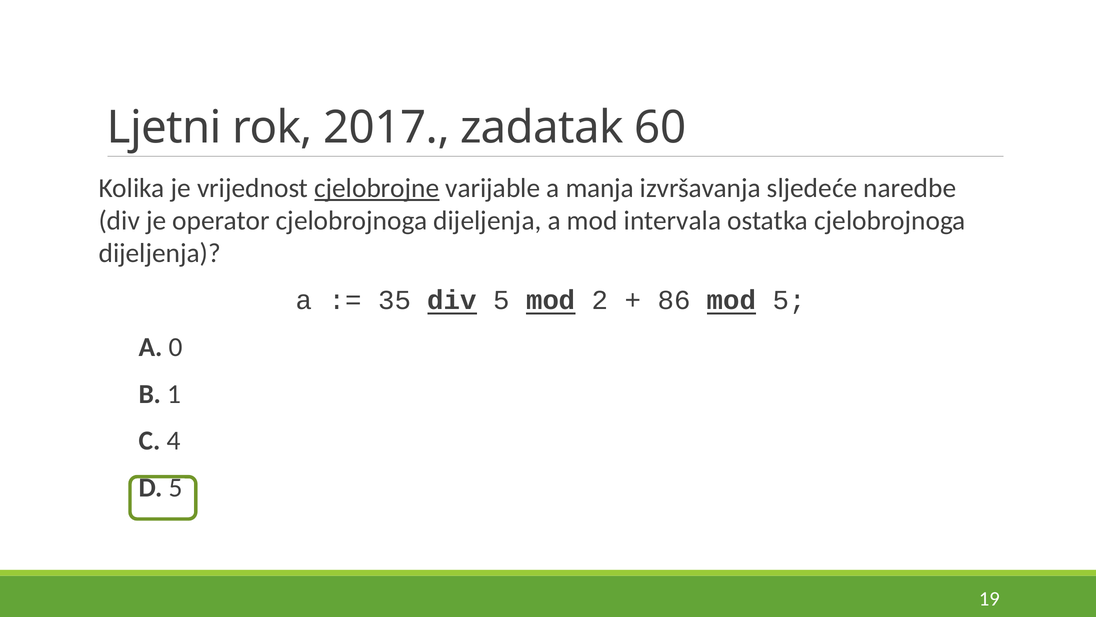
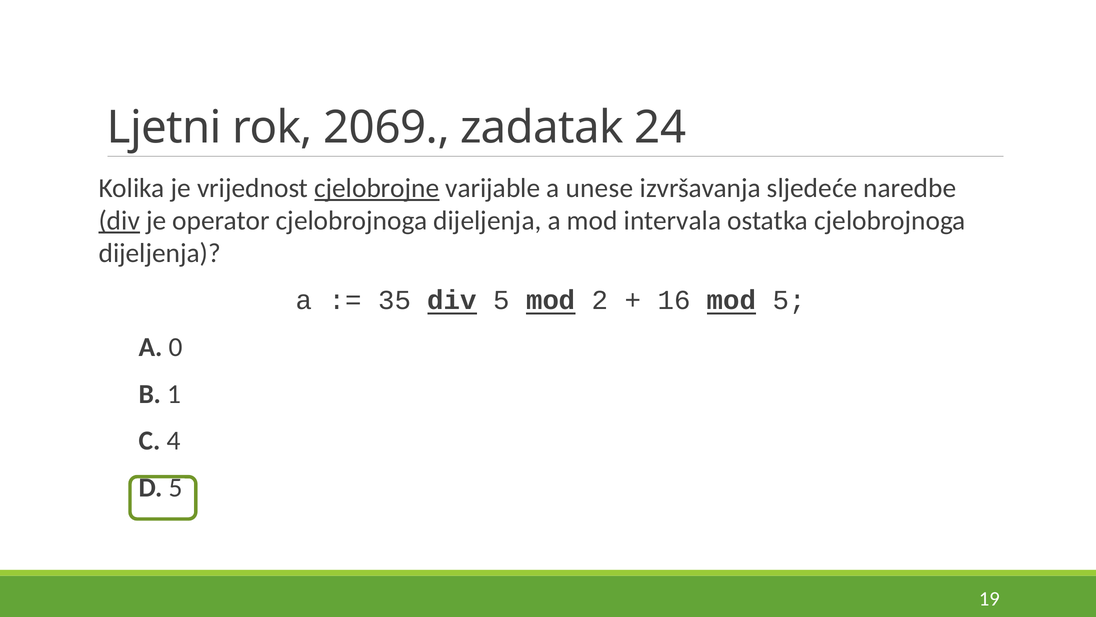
2017: 2017 -> 2069 (387, 128)
60: 60 -> 24 (660, 128)
manja: manja -> unese (600, 188)
div underline: none -> present (119, 221)
86: 86 -> 16 (674, 300)
